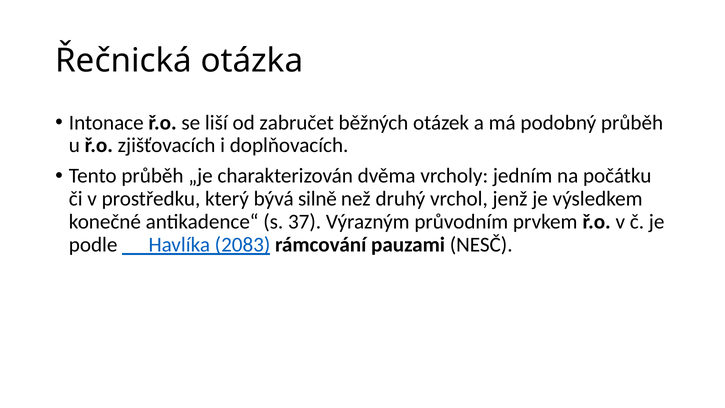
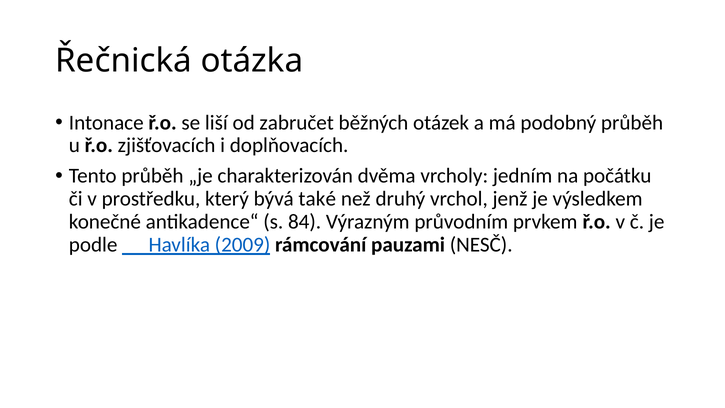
silně: silně -> také (317, 199)
37: 37 -> 84 (305, 222)
2083: 2083 -> 2009 (243, 245)
